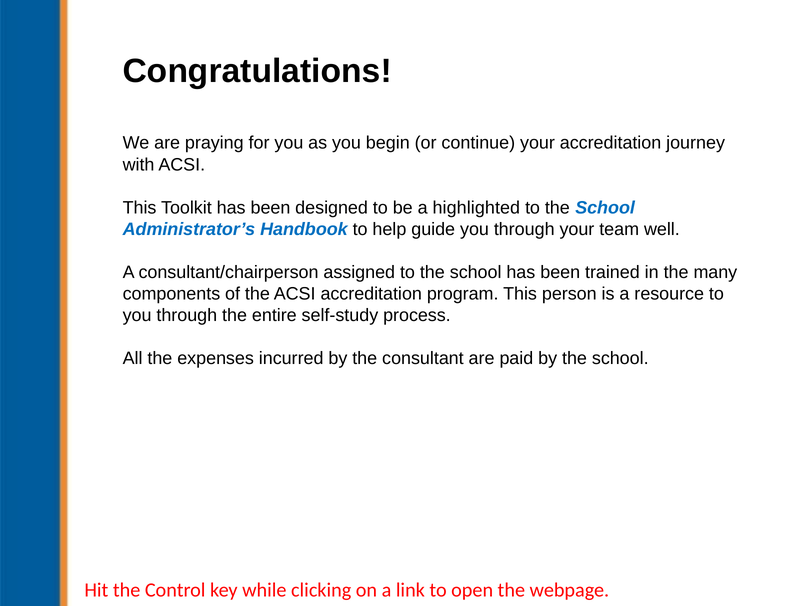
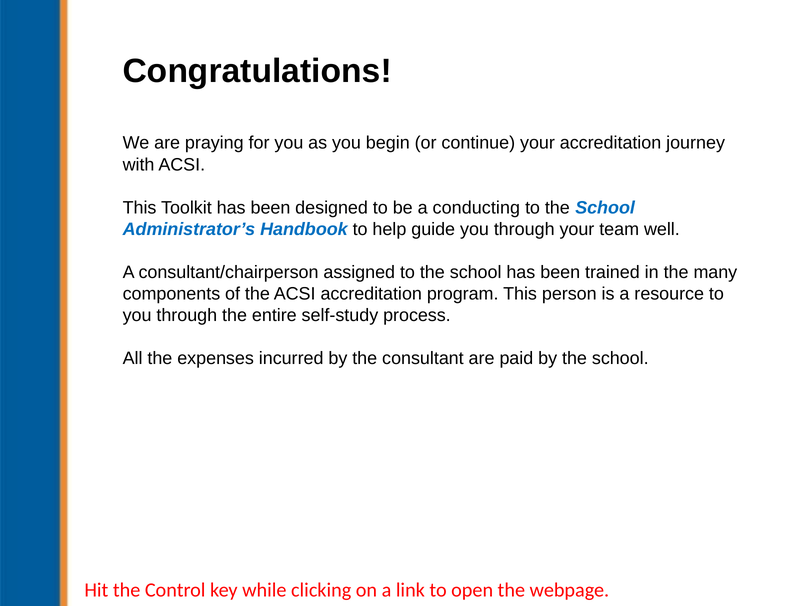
highlighted: highlighted -> conducting (476, 208)
